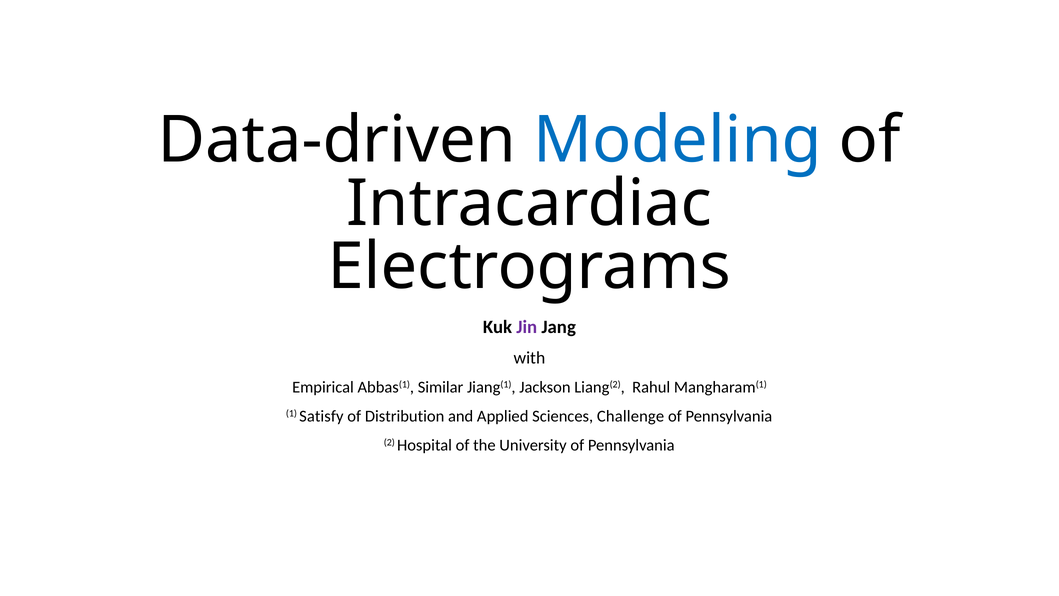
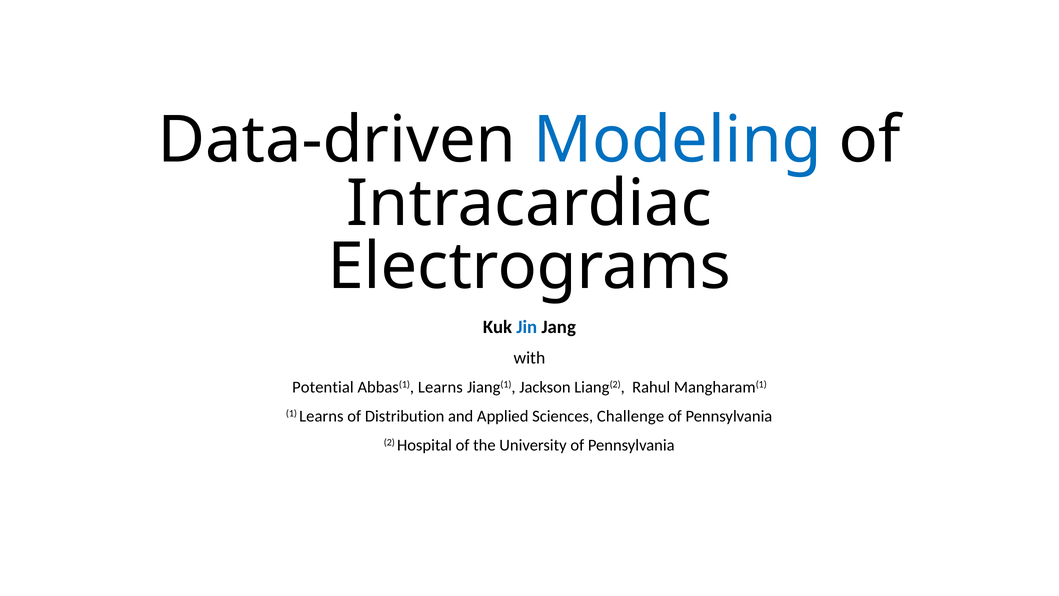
Jin colour: purple -> blue (527, 327)
Empirical: Empirical -> Potential (323, 387)
Abbas(1 Similar: Similar -> Learns (440, 387)
1 Satisfy: Satisfy -> Learns (321, 416)
